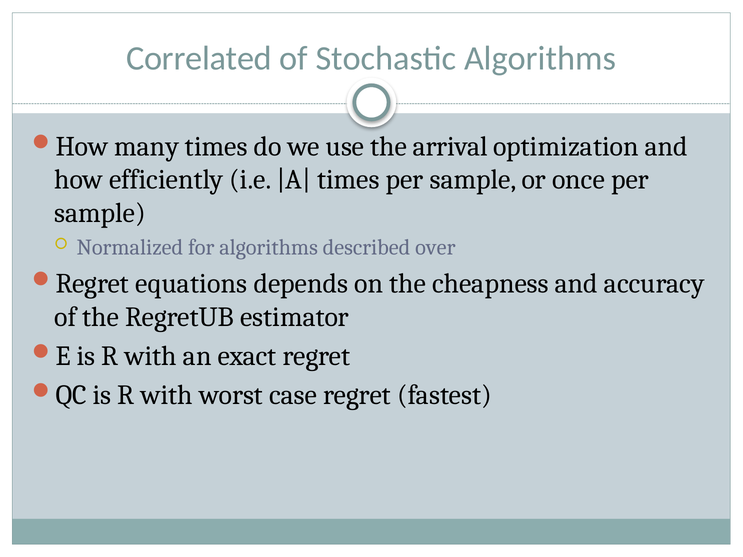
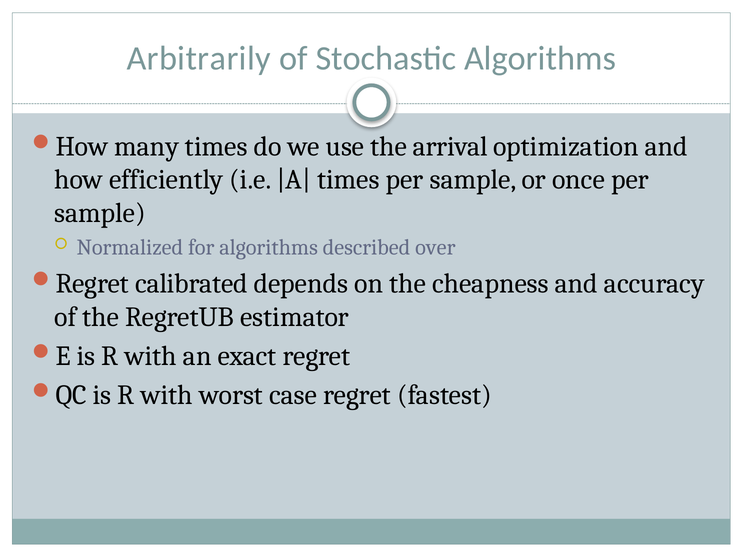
Correlated: Correlated -> Arbitrarily (199, 58)
equations: equations -> calibrated (191, 284)
